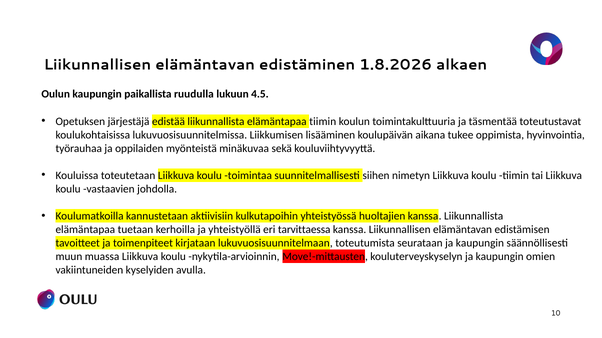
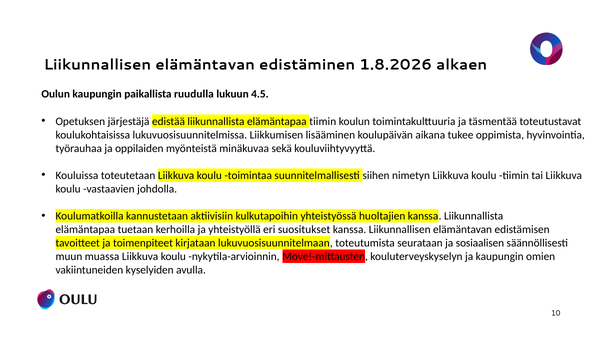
tarvittaessa: tarvittaessa -> suositukset (304, 230)
seurataan ja kaupungin: kaupungin -> sosiaalisen (480, 243)
